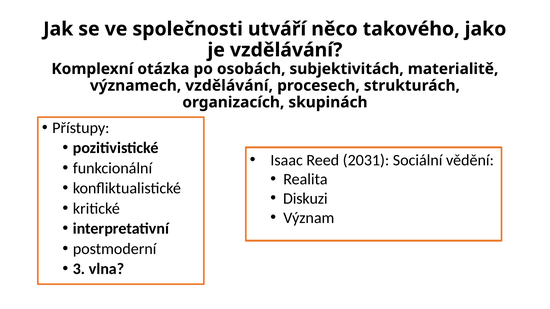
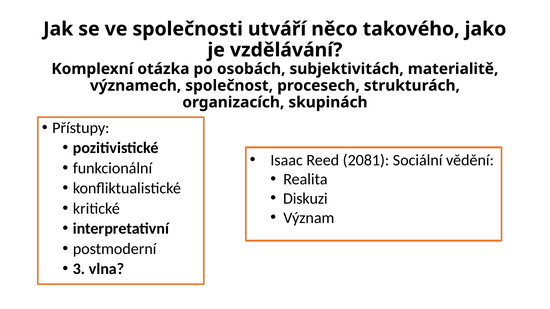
významech vzdělávání: vzdělávání -> společnost (229, 86)
2031: 2031 -> 2081 (366, 160)
